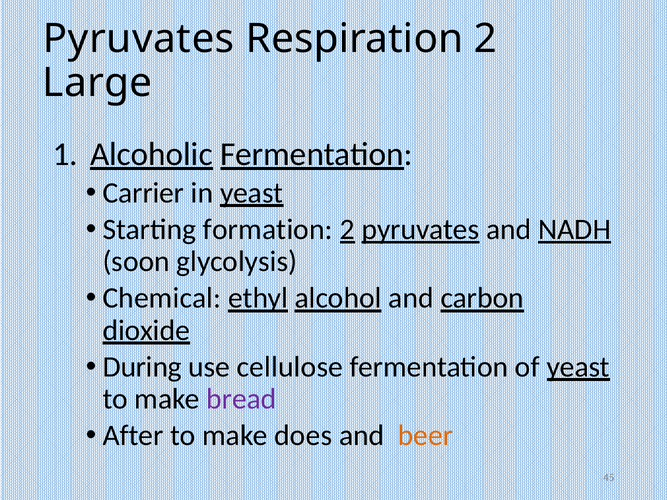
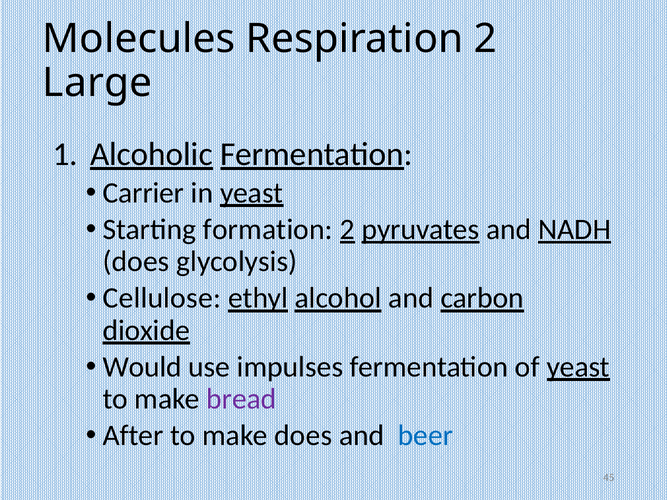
Pyruvates: Pyruvates -> Molecules (139, 39)
soon: soon -> does (136, 262)
Chemical: Chemical -> Cellulose (162, 298)
During: During -> Would (142, 367)
cellulose: cellulose -> impulses (290, 367)
beer colour: orange -> blue (426, 436)
